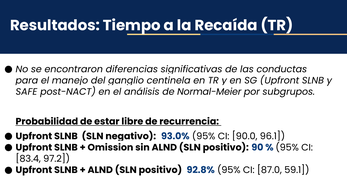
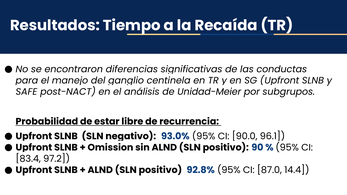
Normal-Meier: Normal-Meier -> Unidad-Meier (209, 92)
59.1: 59.1 -> 14.4 (297, 170)
